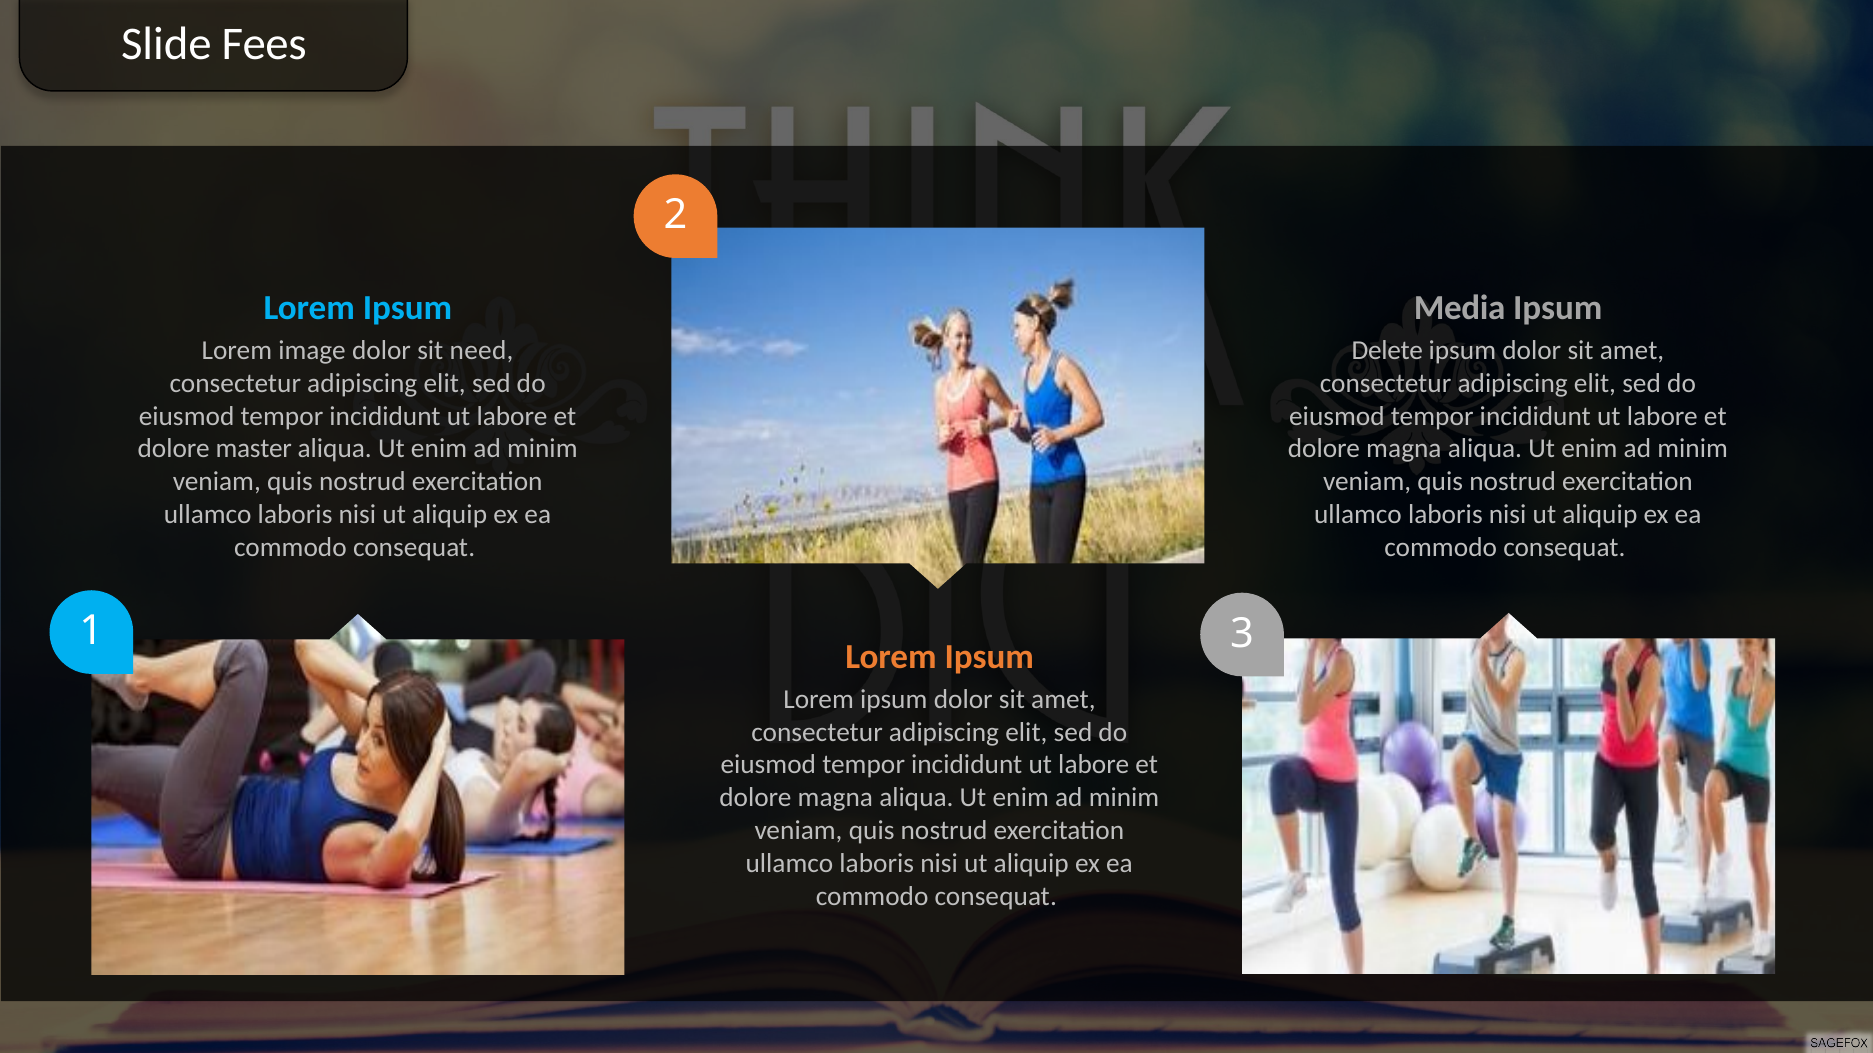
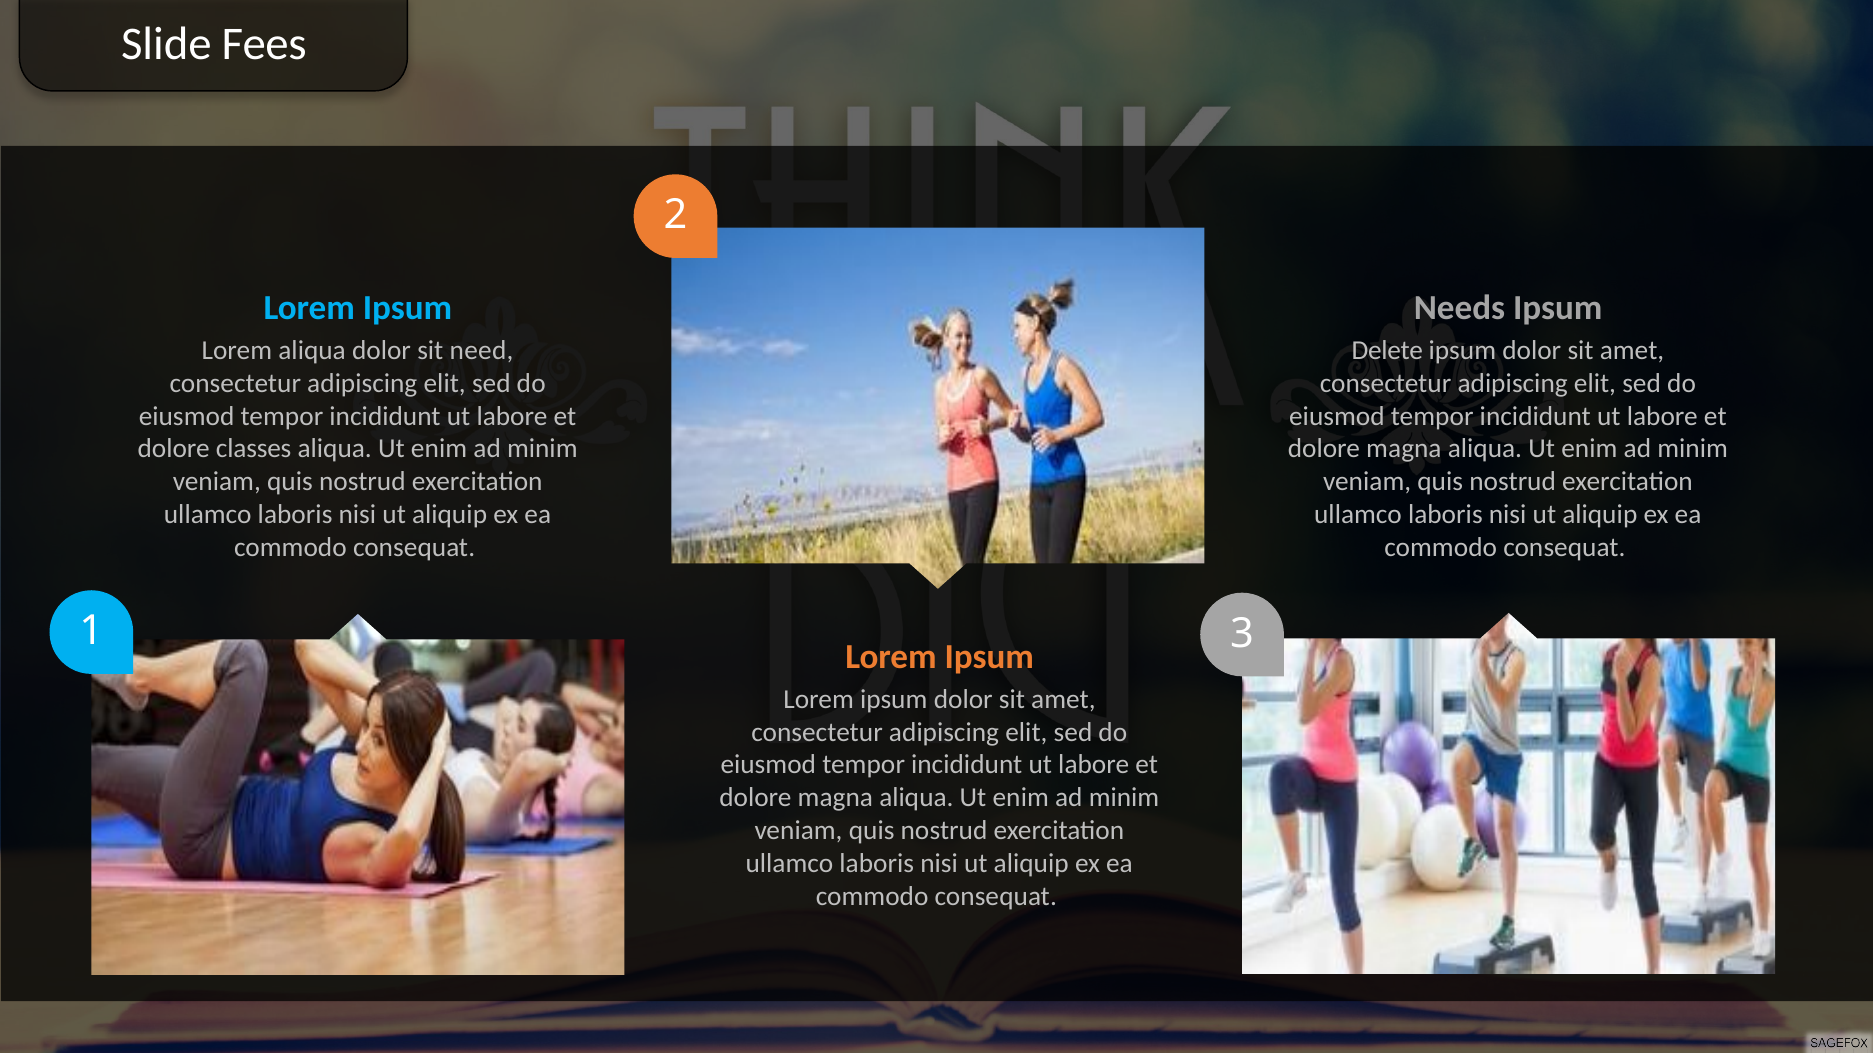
Media: Media -> Needs (1460, 308)
Lorem image: image -> aliqua (312, 351)
master: master -> classes (254, 449)
